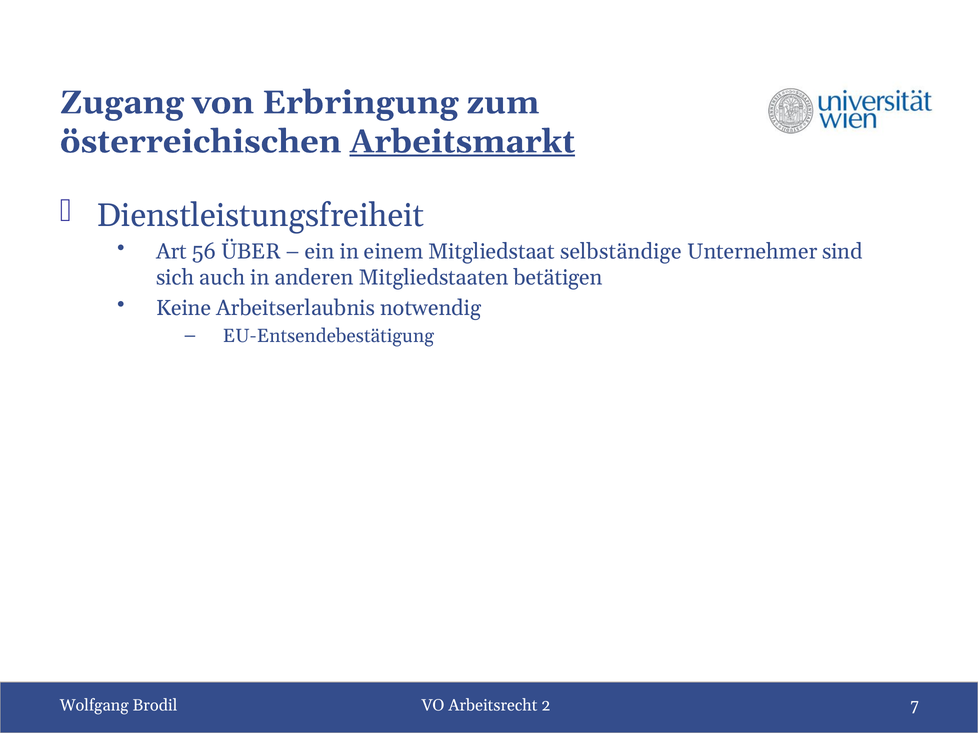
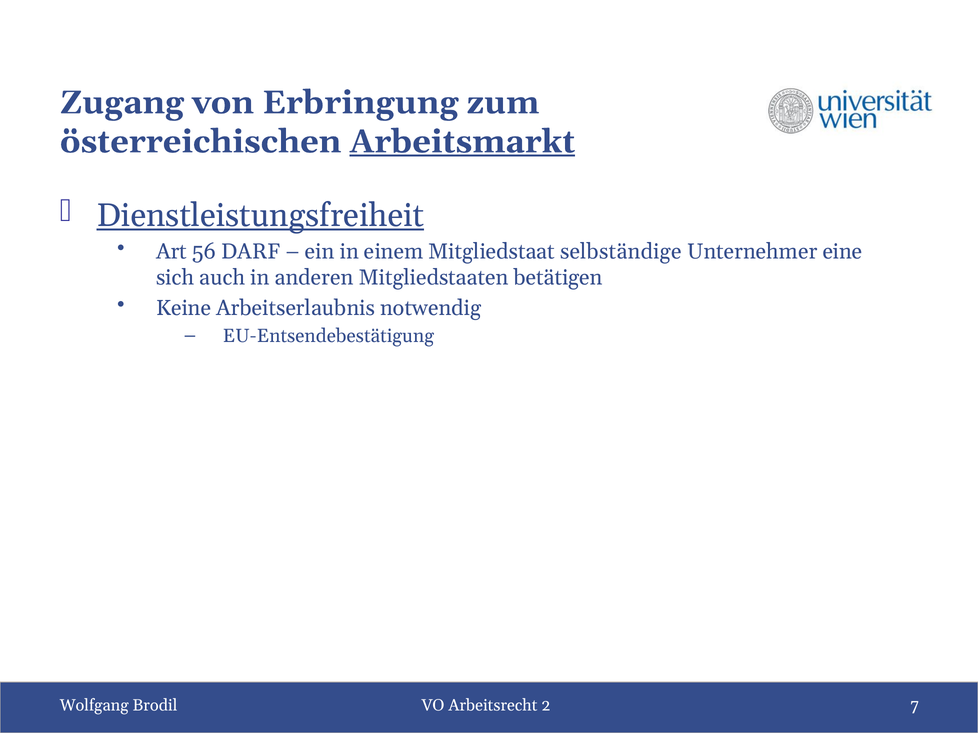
Dienstleistungsfreiheit underline: none -> present (260, 216)
ÜBER: ÜBER -> DARF (251, 252)
sind: sind -> eine (842, 252)
